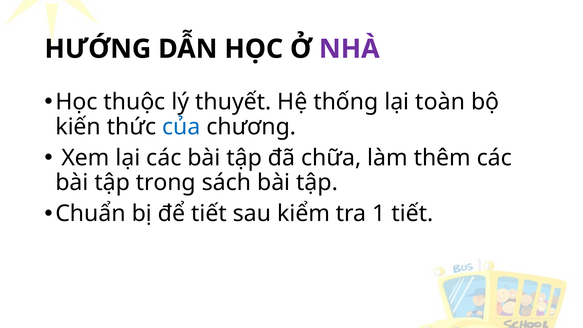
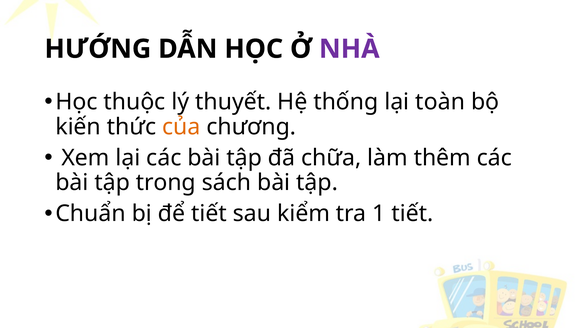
của colour: blue -> orange (181, 127)
